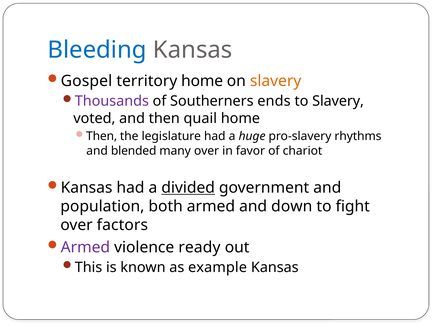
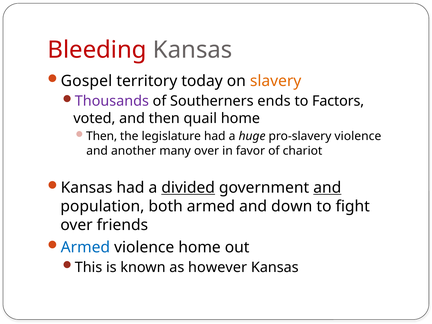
Bleeding colour: blue -> red (97, 50)
territory home: home -> today (202, 81)
to Slavery: Slavery -> Factors (338, 101)
pro-slavery rhythms: rhythms -> violence (358, 136)
blended: blended -> another (134, 151)
and underline: none -> present (327, 188)
factors: factors -> friends (122, 225)
Armed colour: purple -> blue (85, 247)
violence ready: ready -> home (200, 247)
example: example -> however (218, 267)
